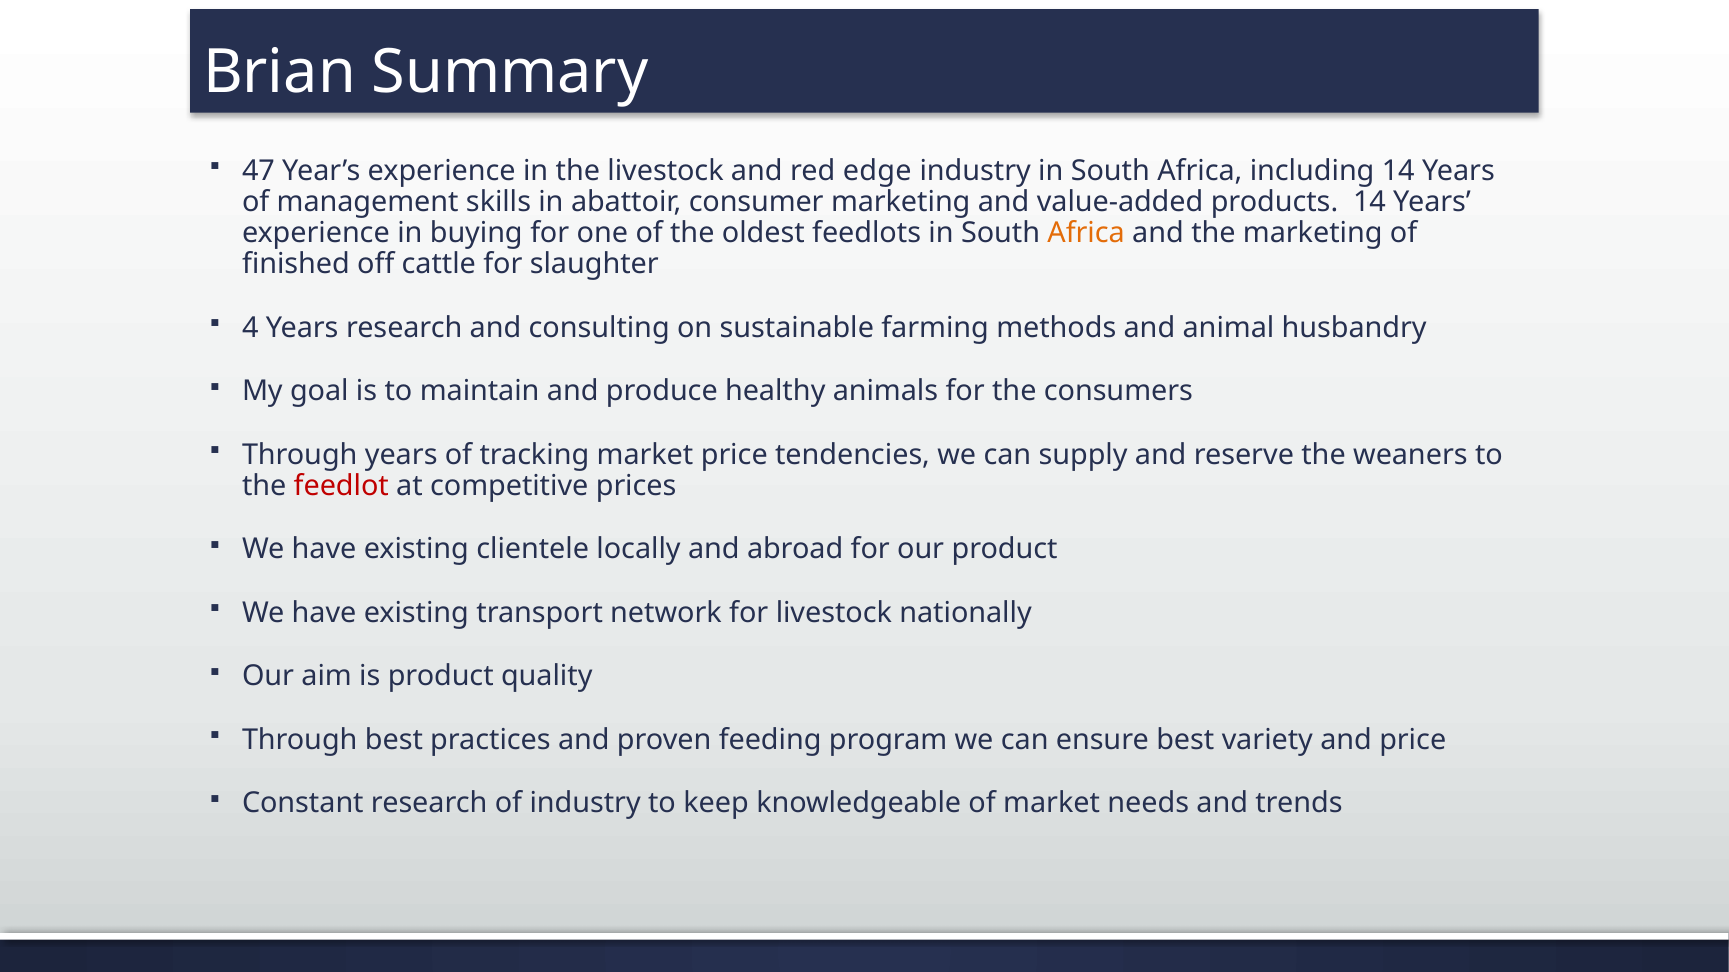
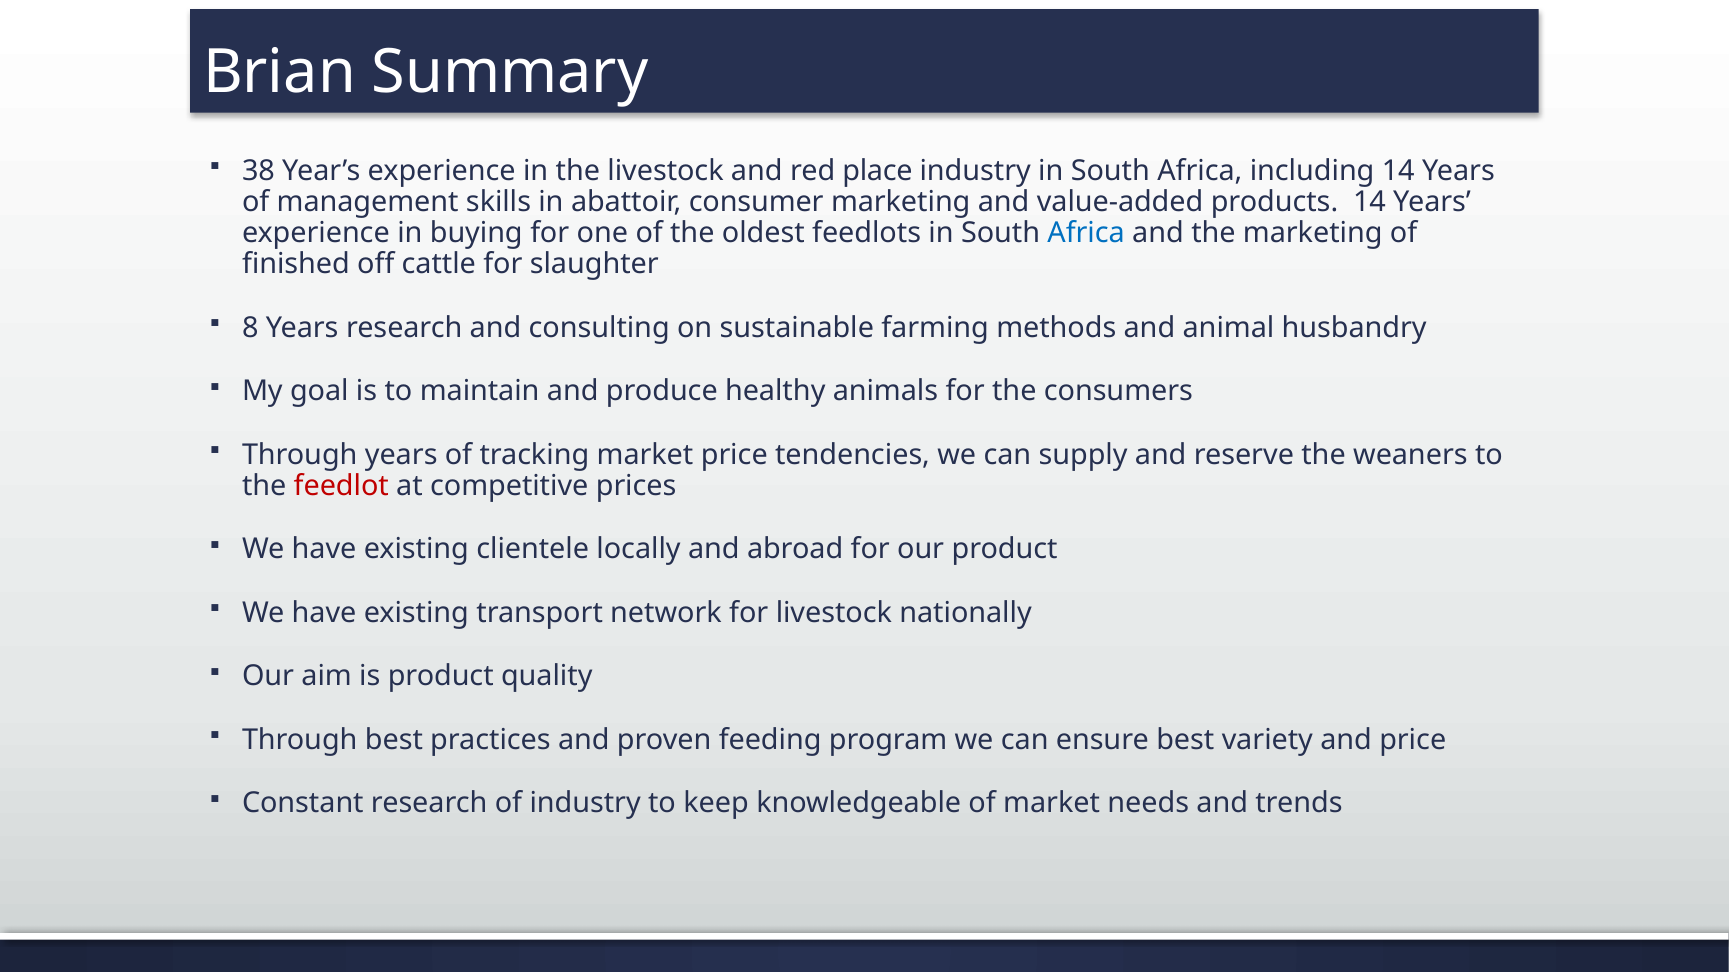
47: 47 -> 38 (258, 171)
edge: edge -> place (877, 171)
Africa colour: orange -> blue (1086, 233)
4: 4 -> 8 (250, 328)
